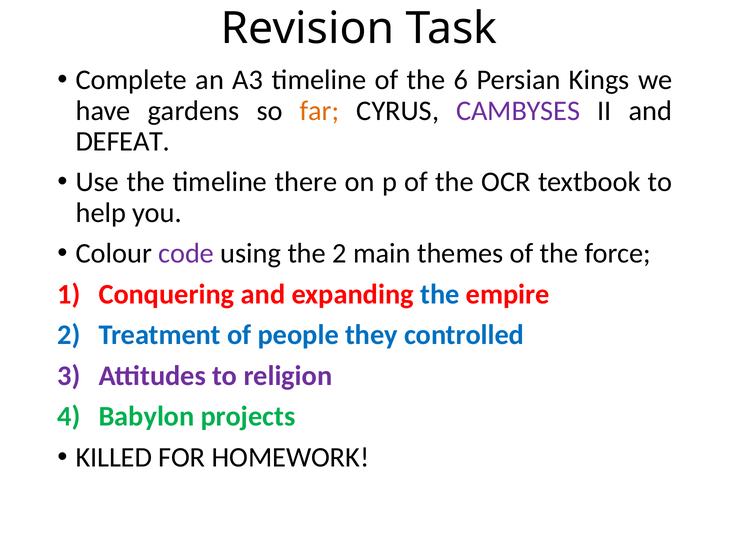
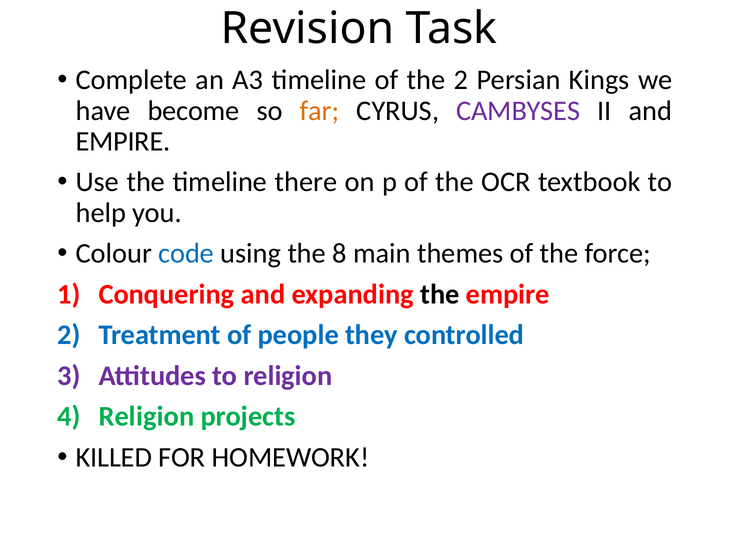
the 6: 6 -> 2 (461, 80)
gardens: gardens -> become (194, 111)
DEFEAT: DEFEAT -> EMPIRE (123, 141)
code colour: purple -> blue (186, 254)
the 2: 2 -> 8 (340, 254)
the colour: blue -> black (440, 295)
4 Babylon: Babylon -> Religion (146, 417)
